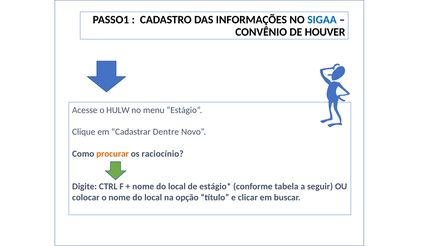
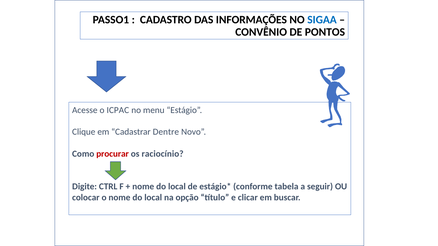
HOUVER: HOUVER -> PONTOS (325, 32)
HULW: HULW -> ICPAC (118, 110)
procurar colour: orange -> red (113, 154)
